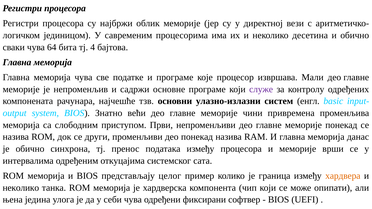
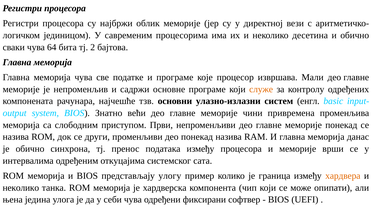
4: 4 -> 2 (93, 47)
служе colour: purple -> orange (261, 89)
целог: целог -> улогу (170, 176)
